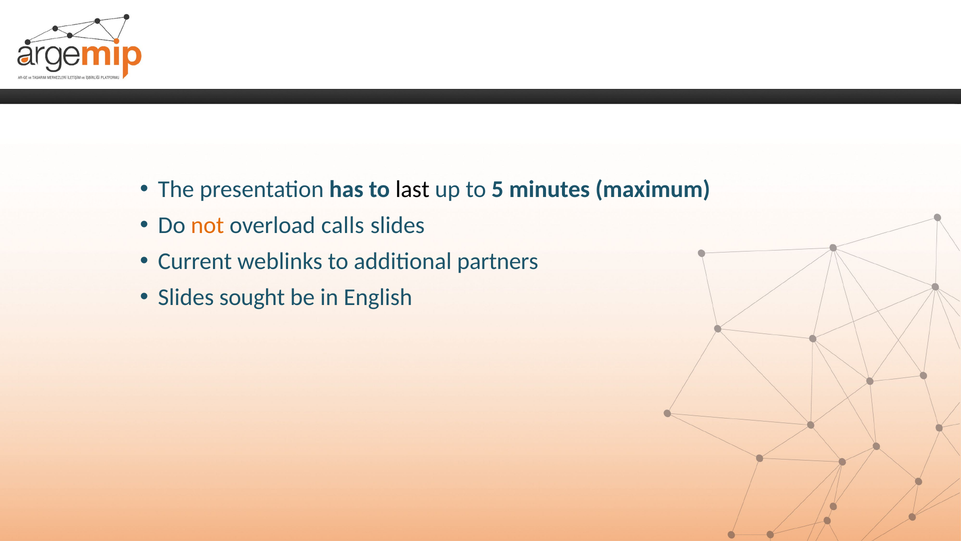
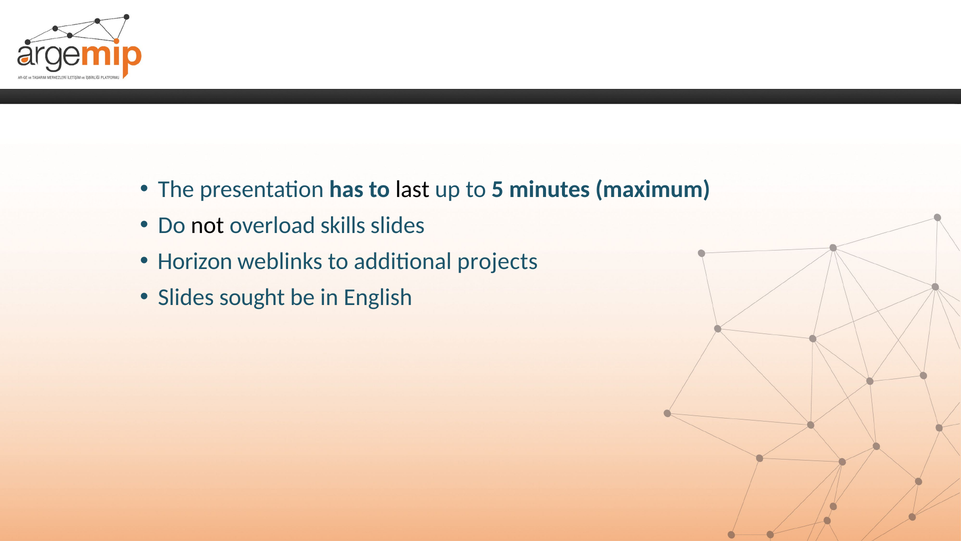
not colour: orange -> black (207, 225)
calls: calls -> skills (343, 225)
Current: Current -> Horizon (195, 261)
partners: partners -> projects (498, 261)
